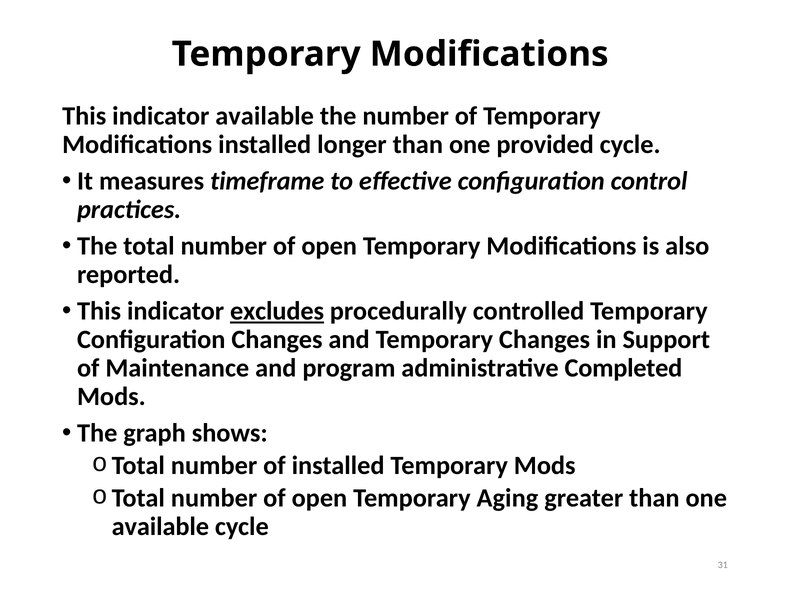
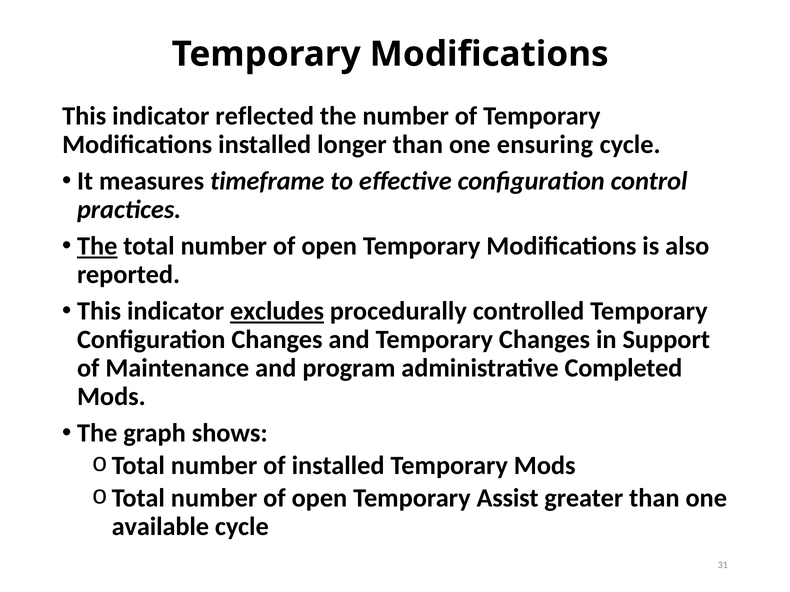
indicator available: available -> reflected (265, 116)
provided: provided -> ensuring (545, 145)
The underline: none -> present (97, 246)
Aging: Aging -> Assist (508, 498)
